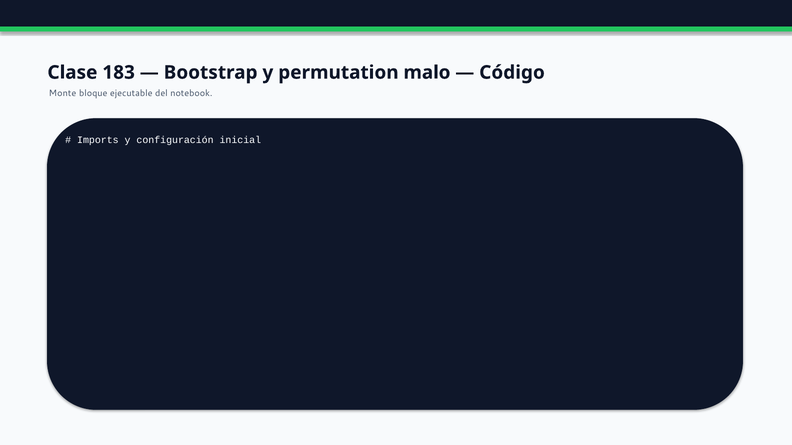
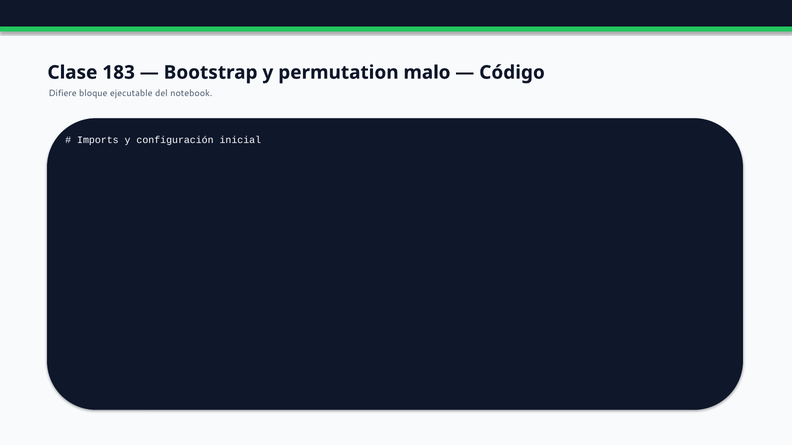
Monte: Monte -> Difiere (63, 93)
